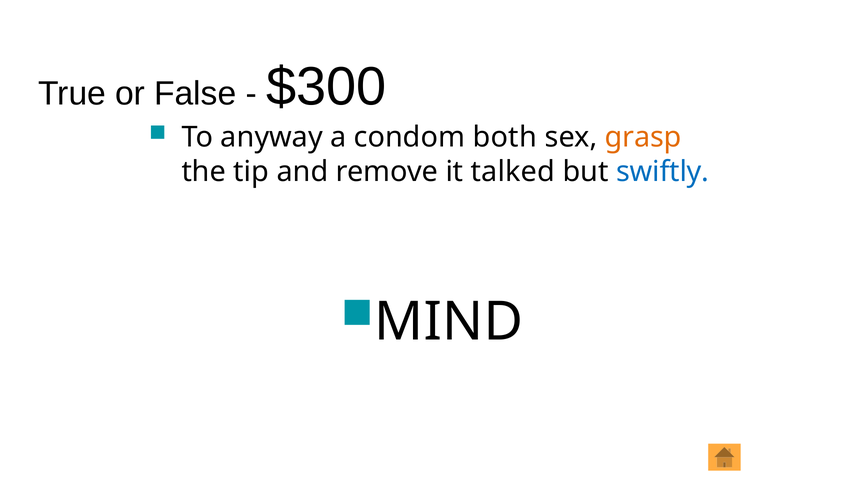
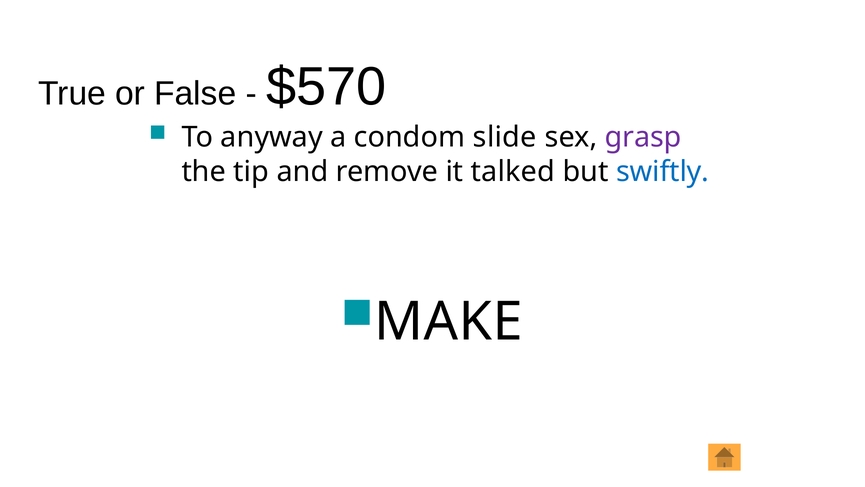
$300: $300 -> $570 (326, 87)
both: both -> slide (505, 137)
grasp colour: orange -> purple (643, 137)
MIND: MIND -> MAKE (449, 322)
